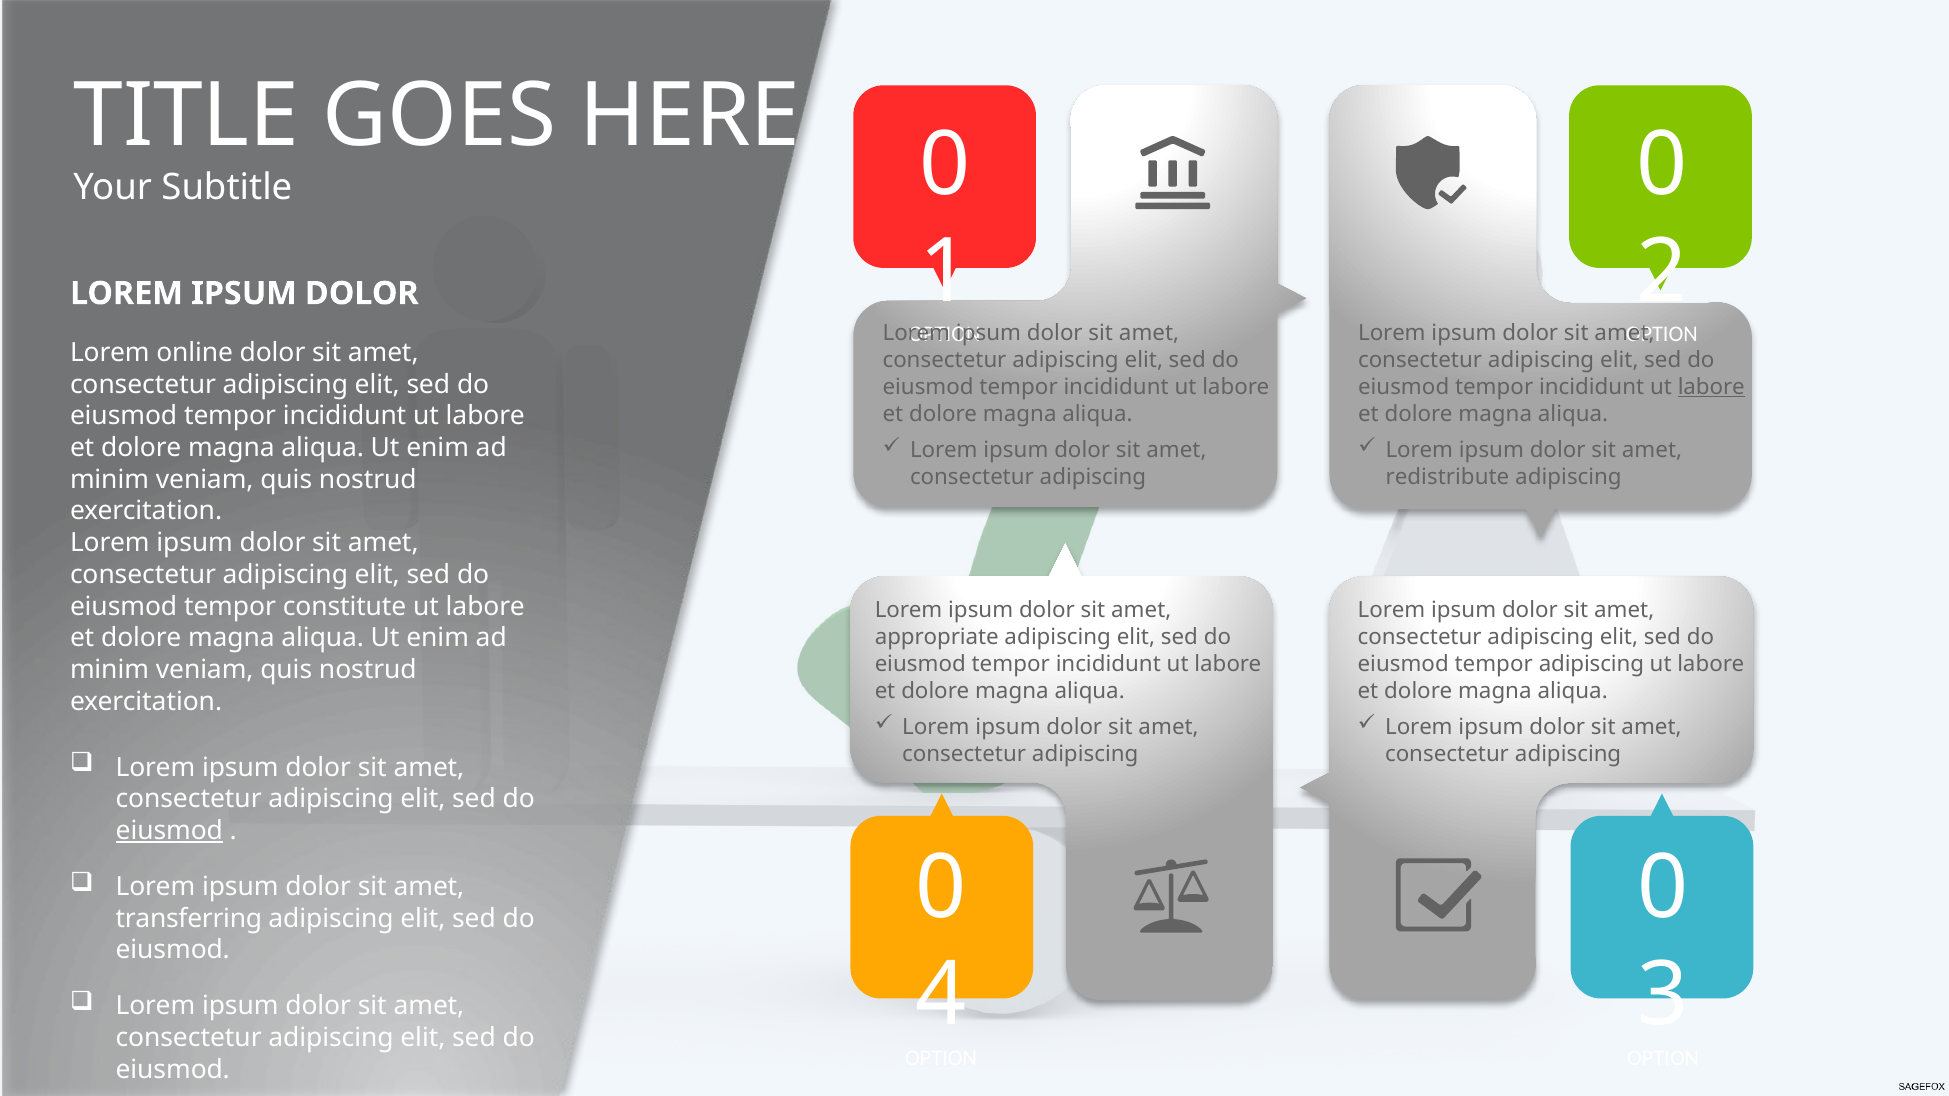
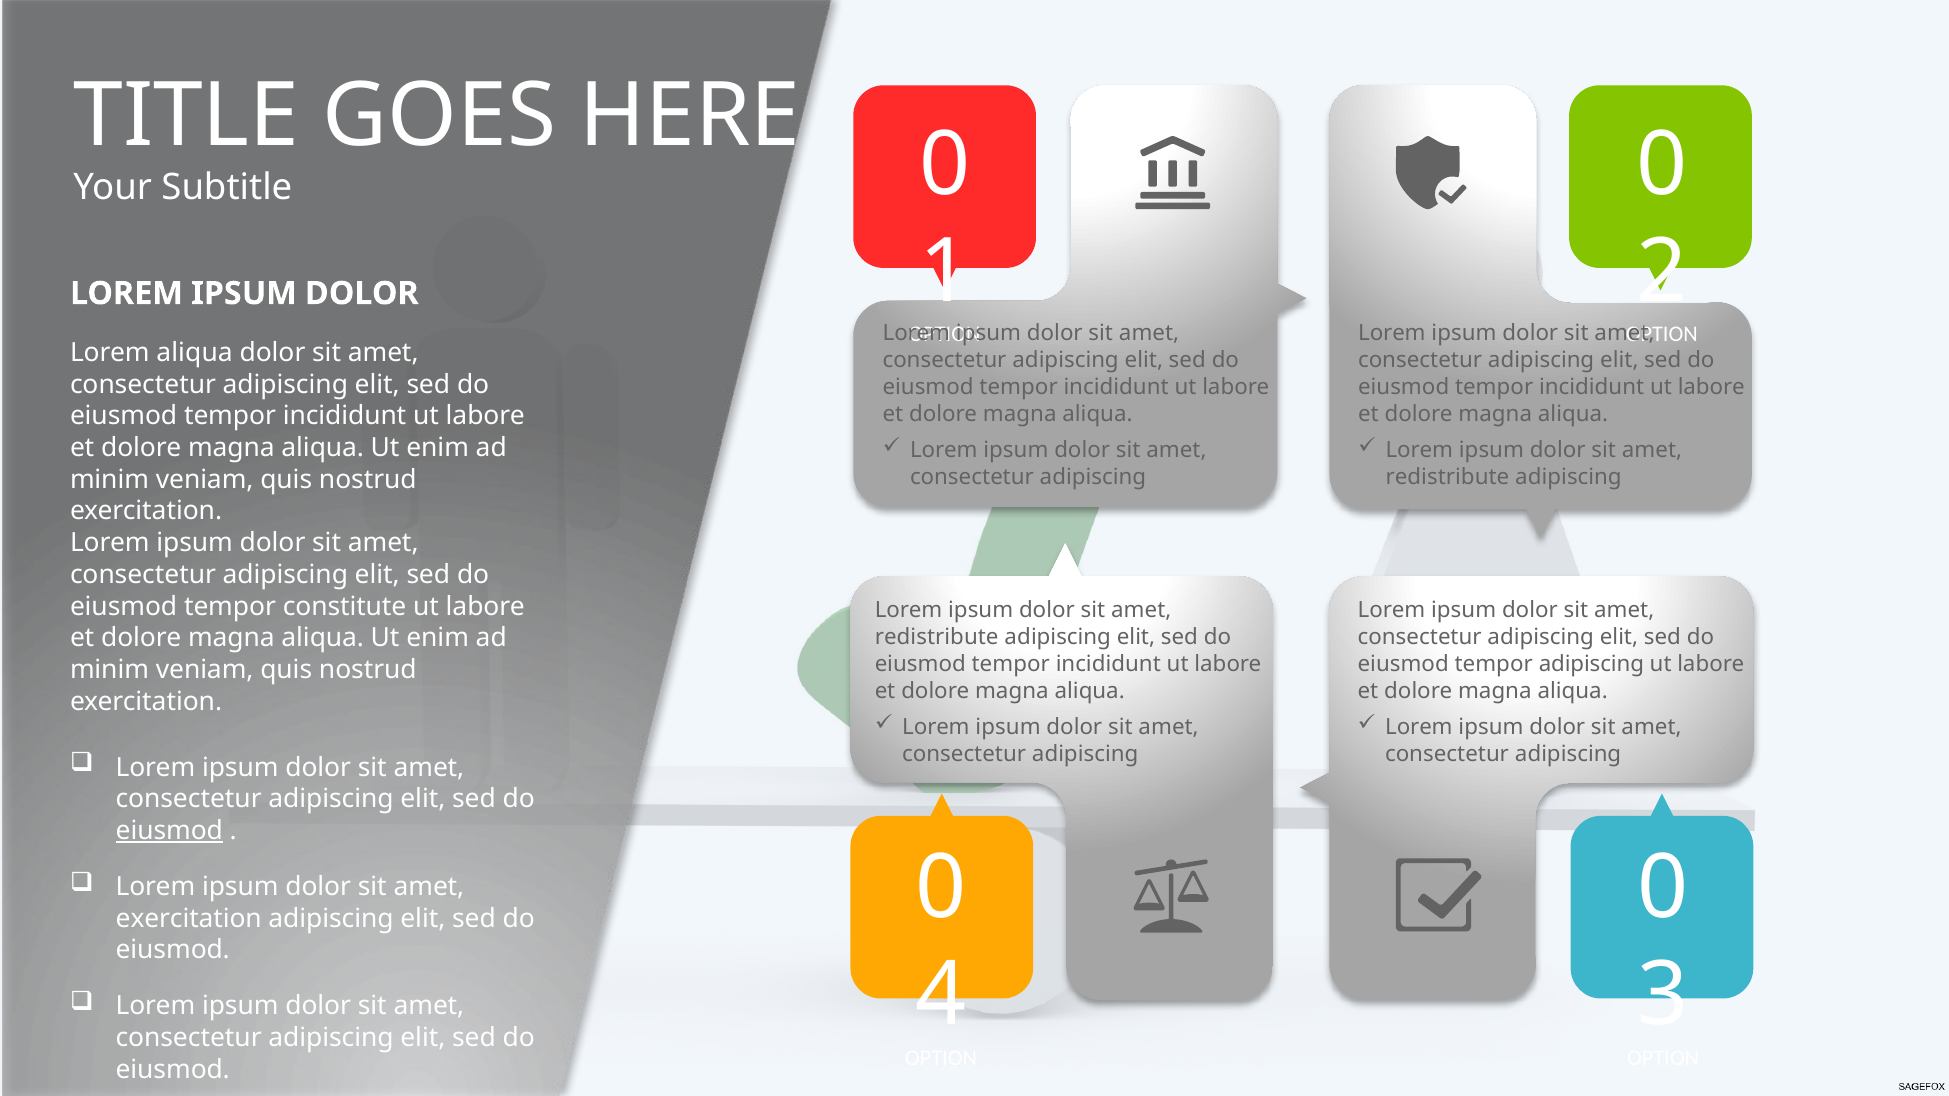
Lorem online: online -> aliqua (195, 353)
labore underline: present -> none (1711, 387)
appropriate: appropriate -> redistribute (937, 637)
transferring: transferring -> exercitation (189, 919)
